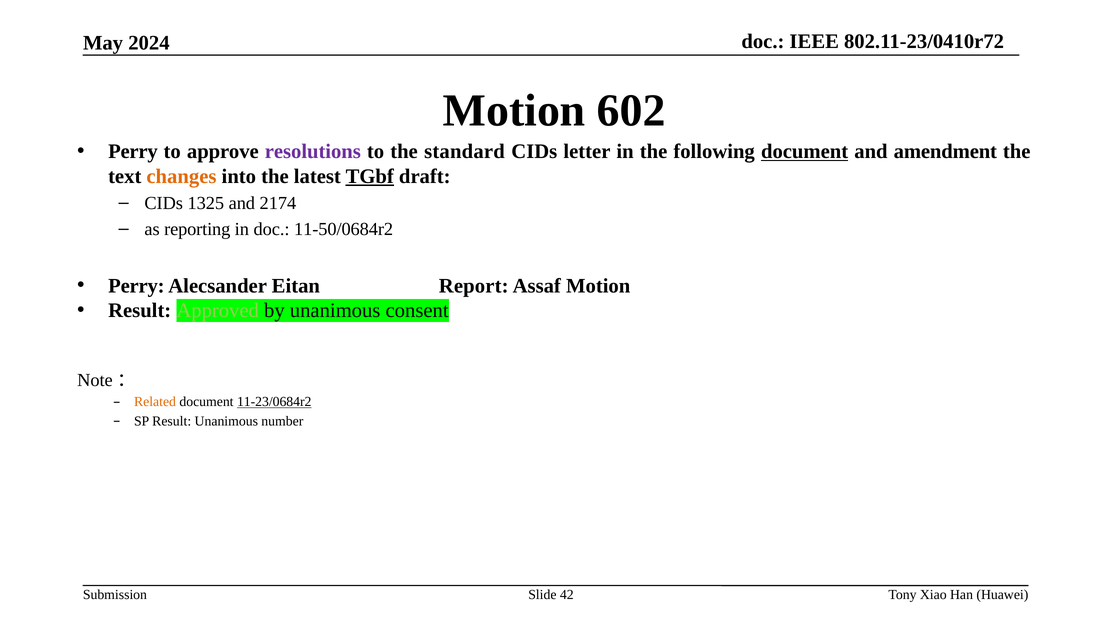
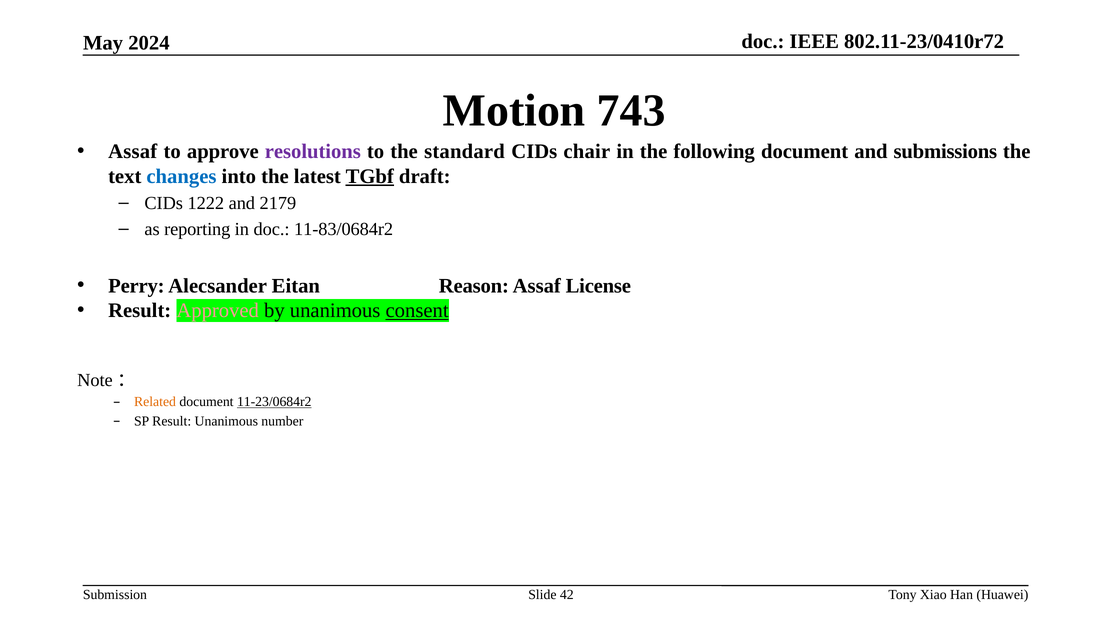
602: 602 -> 743 (631, 111)
Perry: Perry -> Assaf (133, 152)
letter: letter -> chair (587, 152)
document underline: present -> none (805, 152)
amendment: amendment -> submissions (945, 152)
changes colour: orange -> blue (181, 176)
1325: 1325 -> 1222 (206, 203)
2174: 2174 -> 2179 (278, 203)
11-50/0684r2: 11-50/0684r2 -> 11-83/0684r2 (344, 229)
Report: Report -> Reason (474, 286)
Assaf Motion: Motion -> License (598, 286)
Approved colour: light green -> pink (218, 310)
consent underline: none -> present (417, 310)
